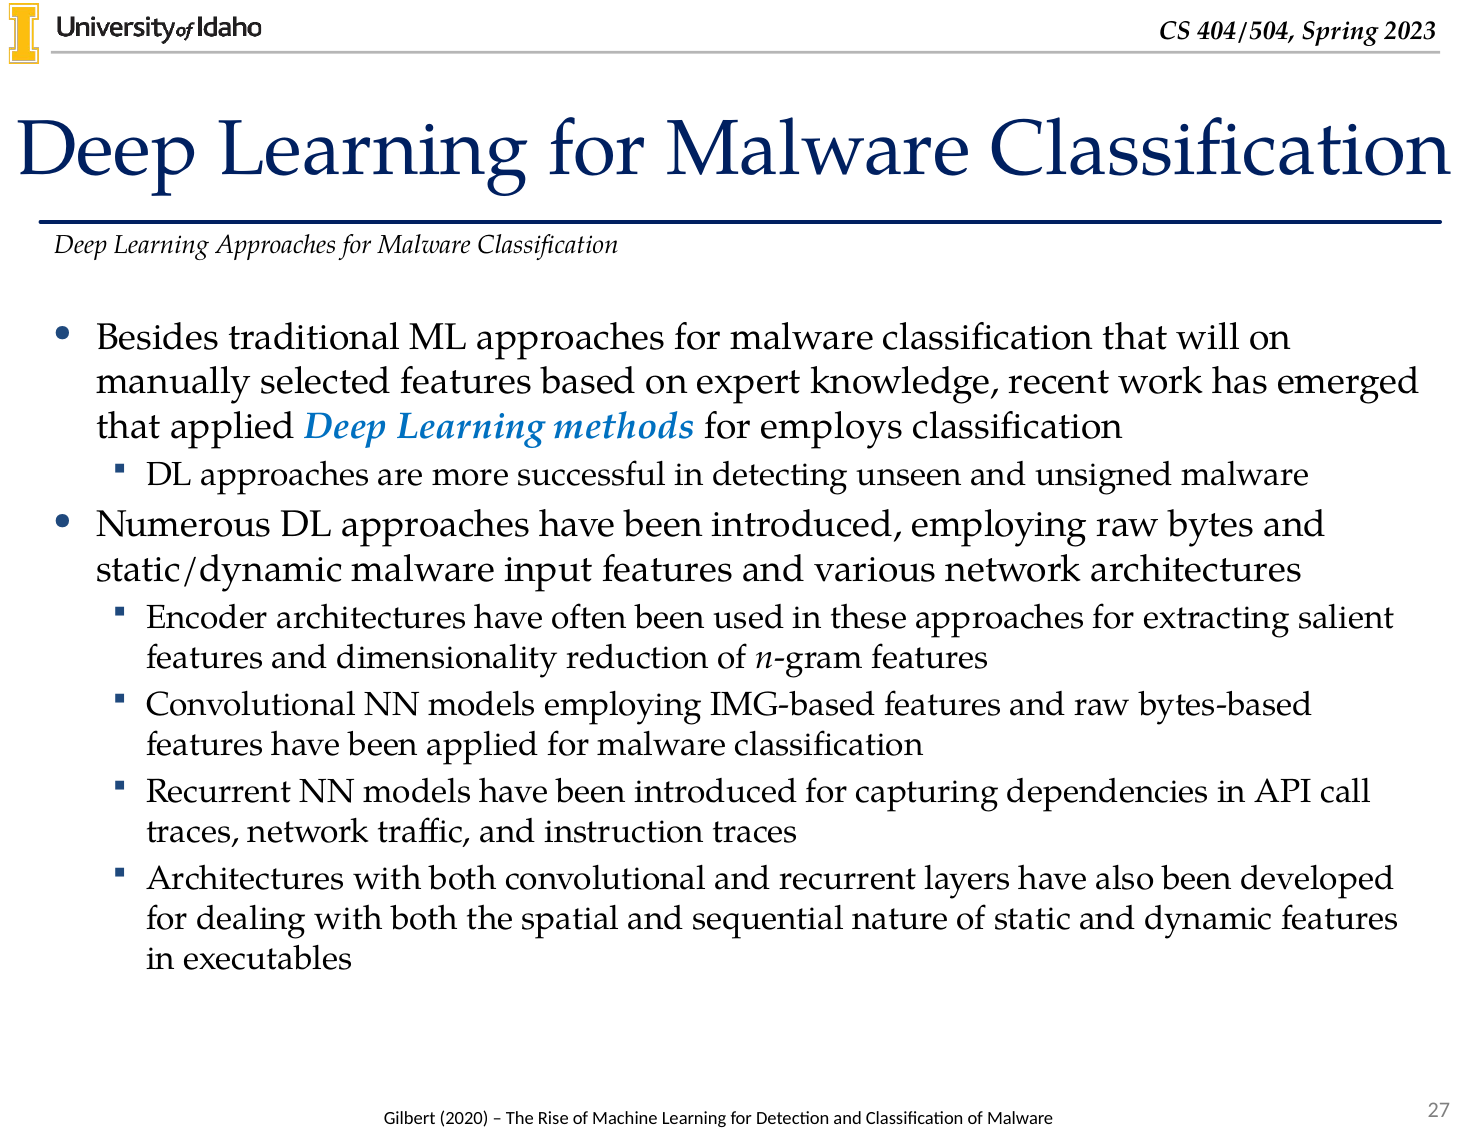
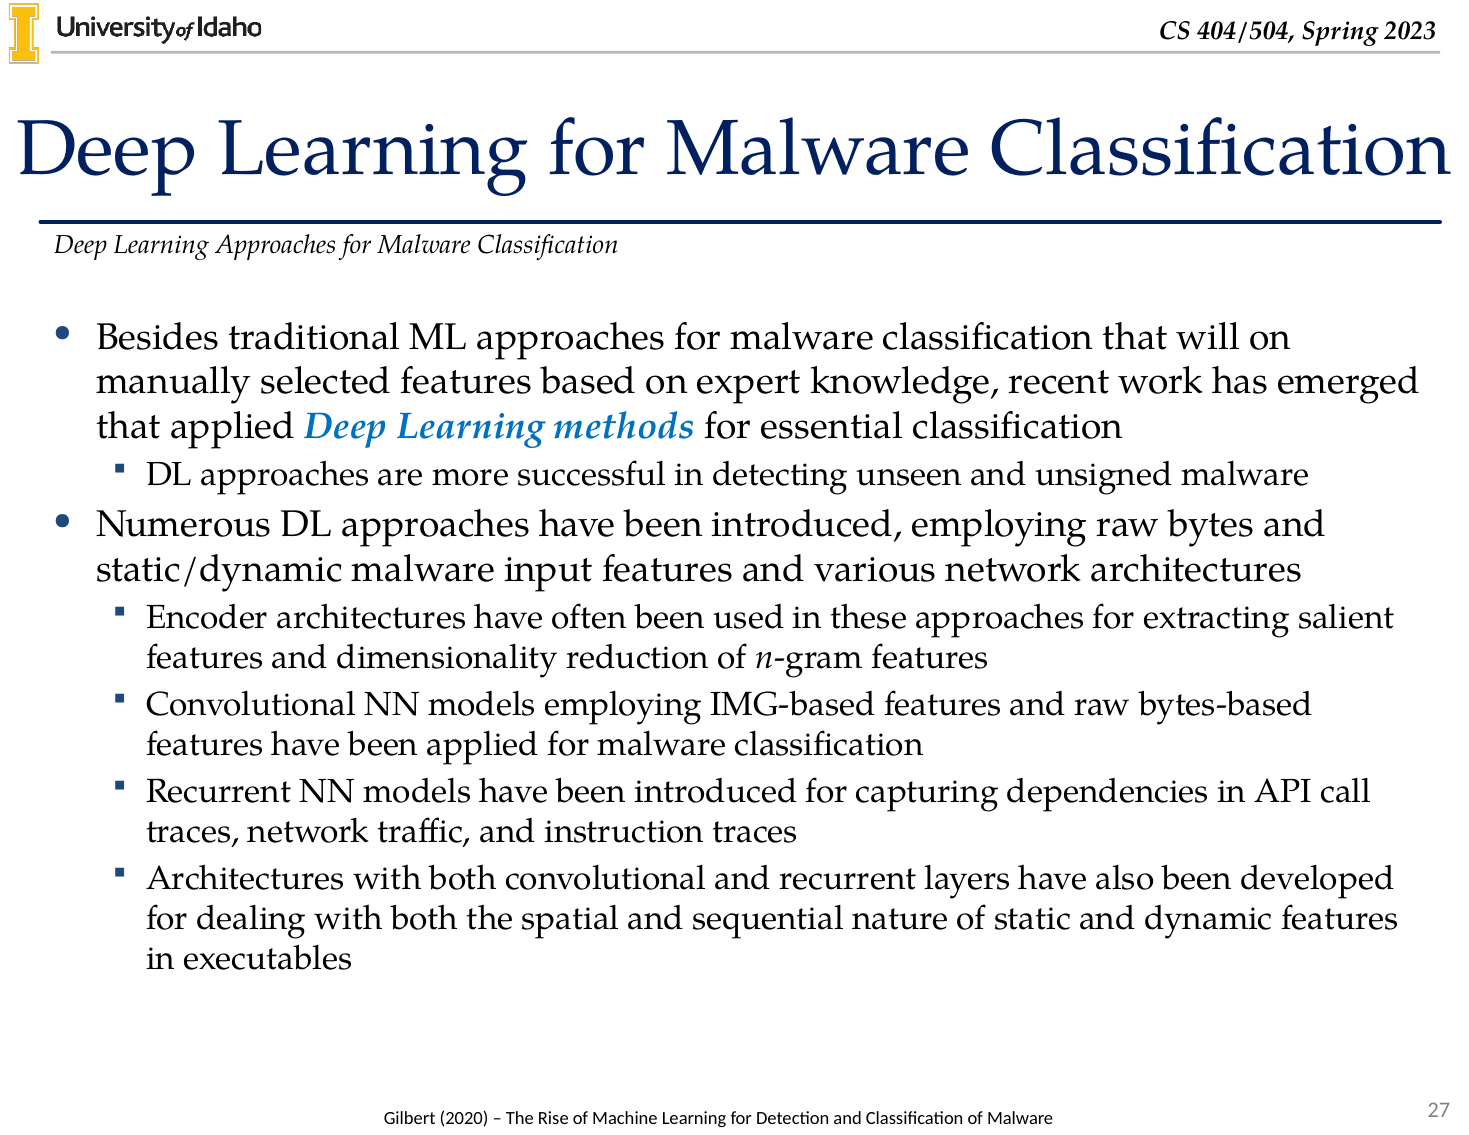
employs: employs -> essential (832, 426)
